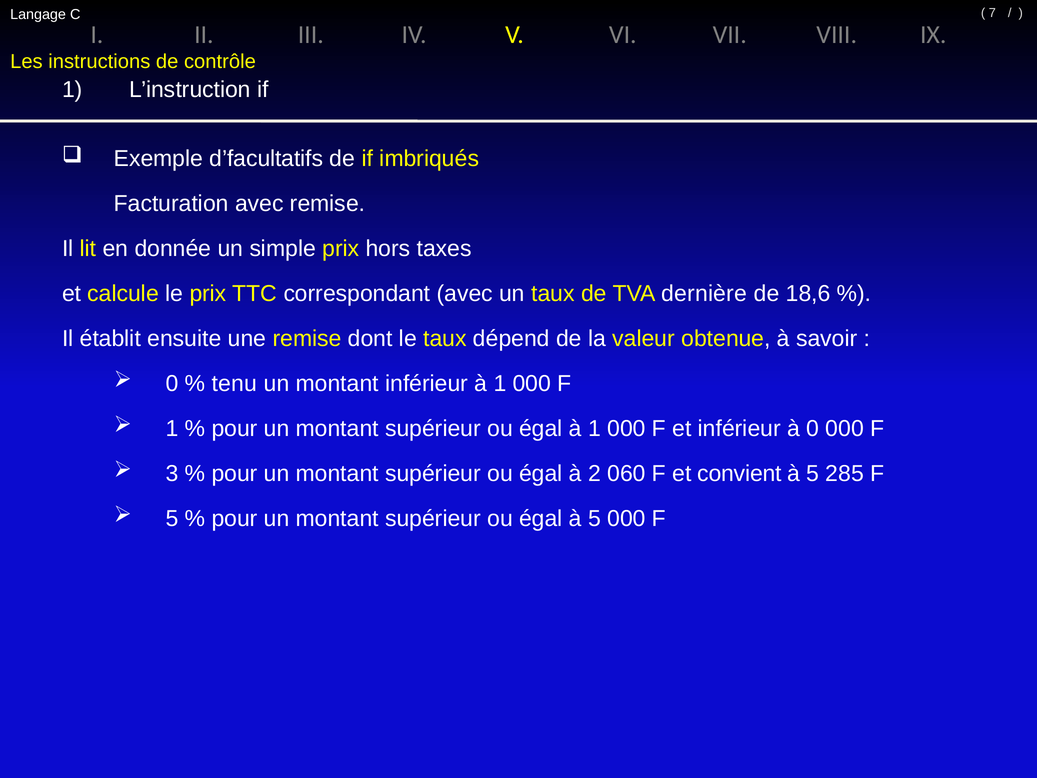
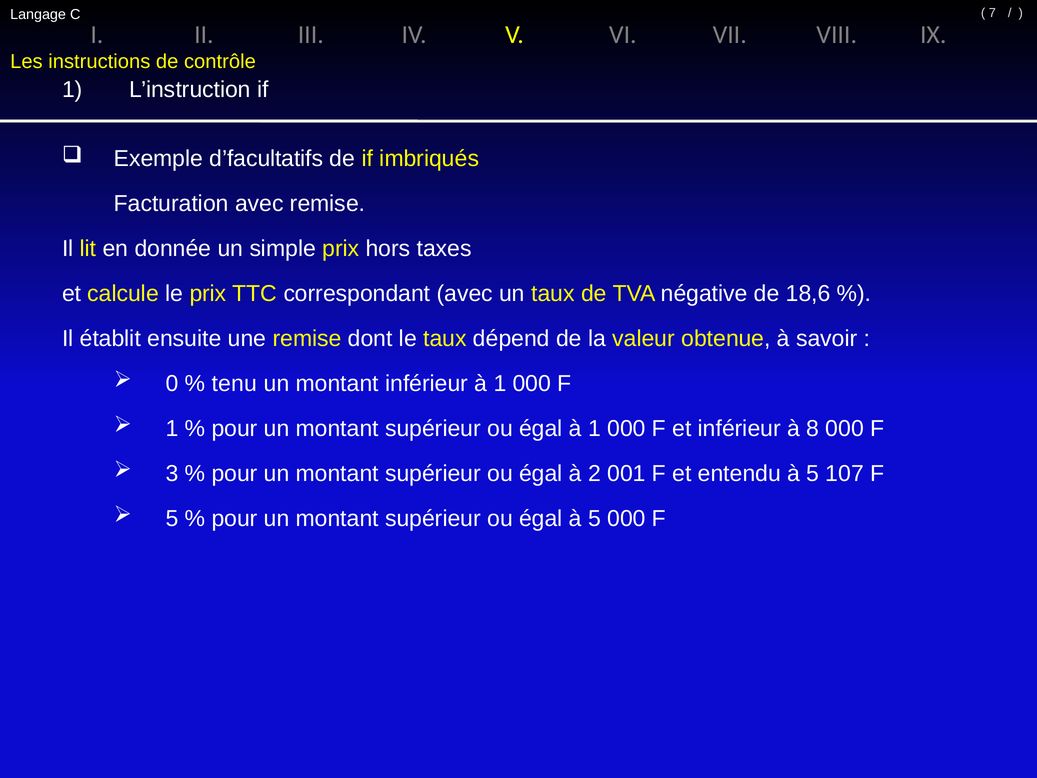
dernière: dernière -> négative (704, 294)
à 0: 0 -> 8 (813, 429)
060: 060 -> 001 (626, 473)
convient: convient -> entendu (739, 473)
285: 285 -> 107 (845, 473)
